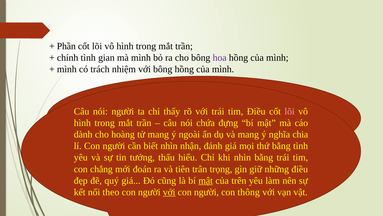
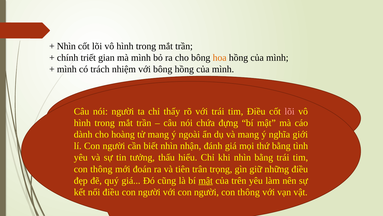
Phần: Phần -> Nhìn (66, 46)
chính tình: tình -> triết (88, 58)
hoa colour: purple -> orange (220, 58)
chia: chia -> giới (300, 134)
chẳng: chẳng -> thông (101, 169)
nối theo: theo -> điều (111, 192)
với underline: present -> none (169, 192)
